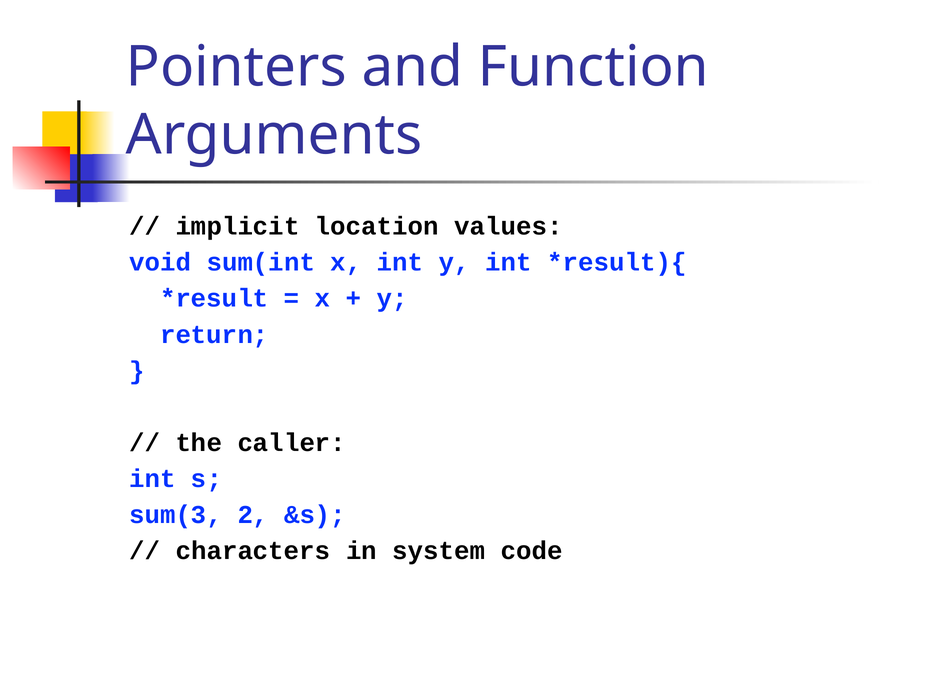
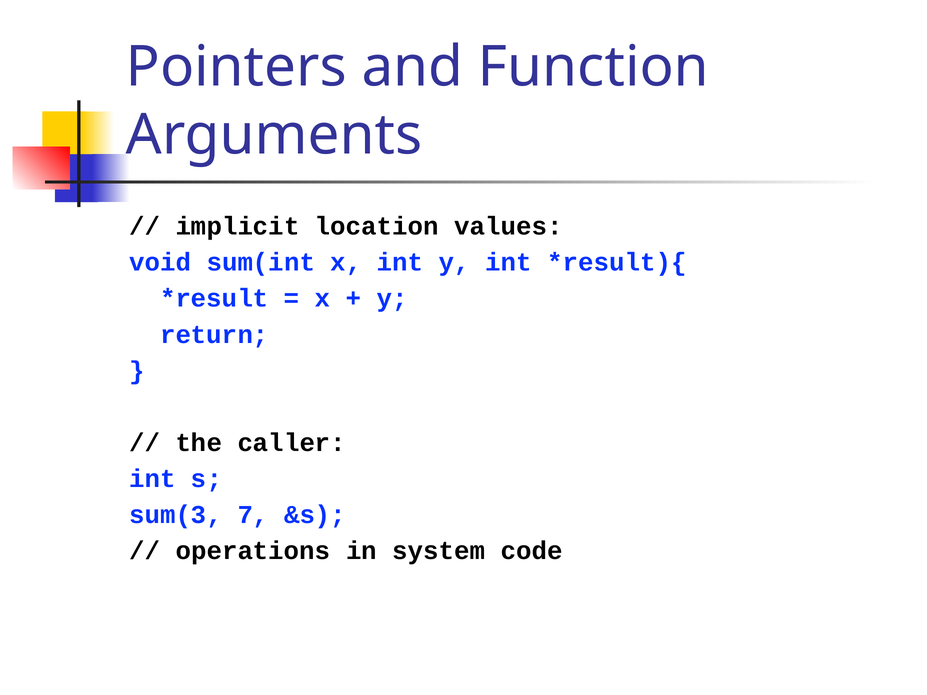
2: 2 -> 7 (253, 515)
characters: characters -> operations (253, 551)
